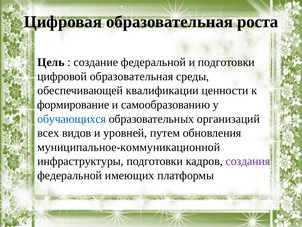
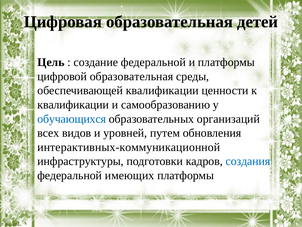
роста: роста -> детей (258, 22)
и подготовки: подготовки -> платформы (226, 62)
формирование: формирование -> квалификации (73, 105)
муниципальное-коммуникационной: муниципальное-коммуникационной -> интерактивных-коммуникационной (129, 147)
создания colour: purple -> blue (248, 161)
